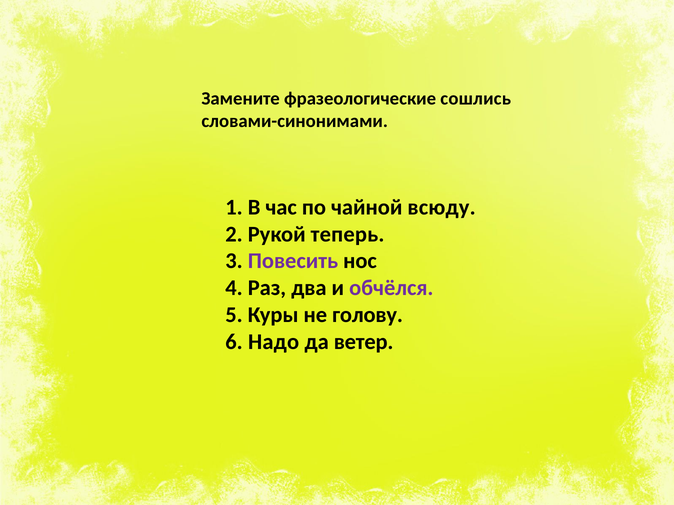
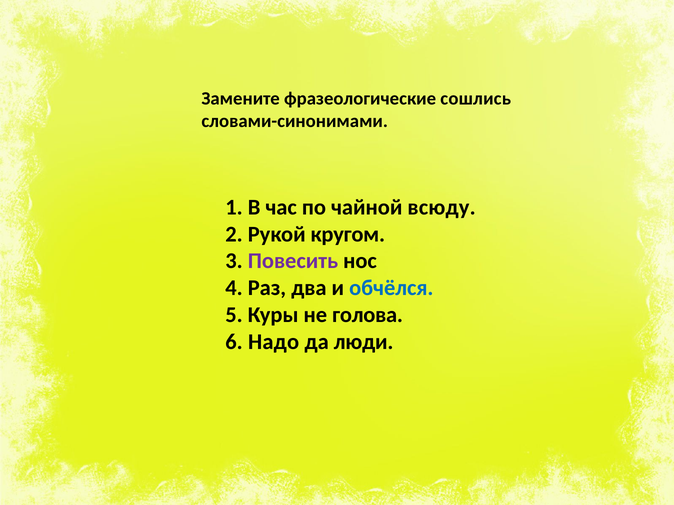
теперь: теперь -> кругом (348, 234)
обчёлся colour: purple -> blue (391, 288)
голову: голову -> голова (368, 315)
ветер: ветер -> люди (364, 342)
